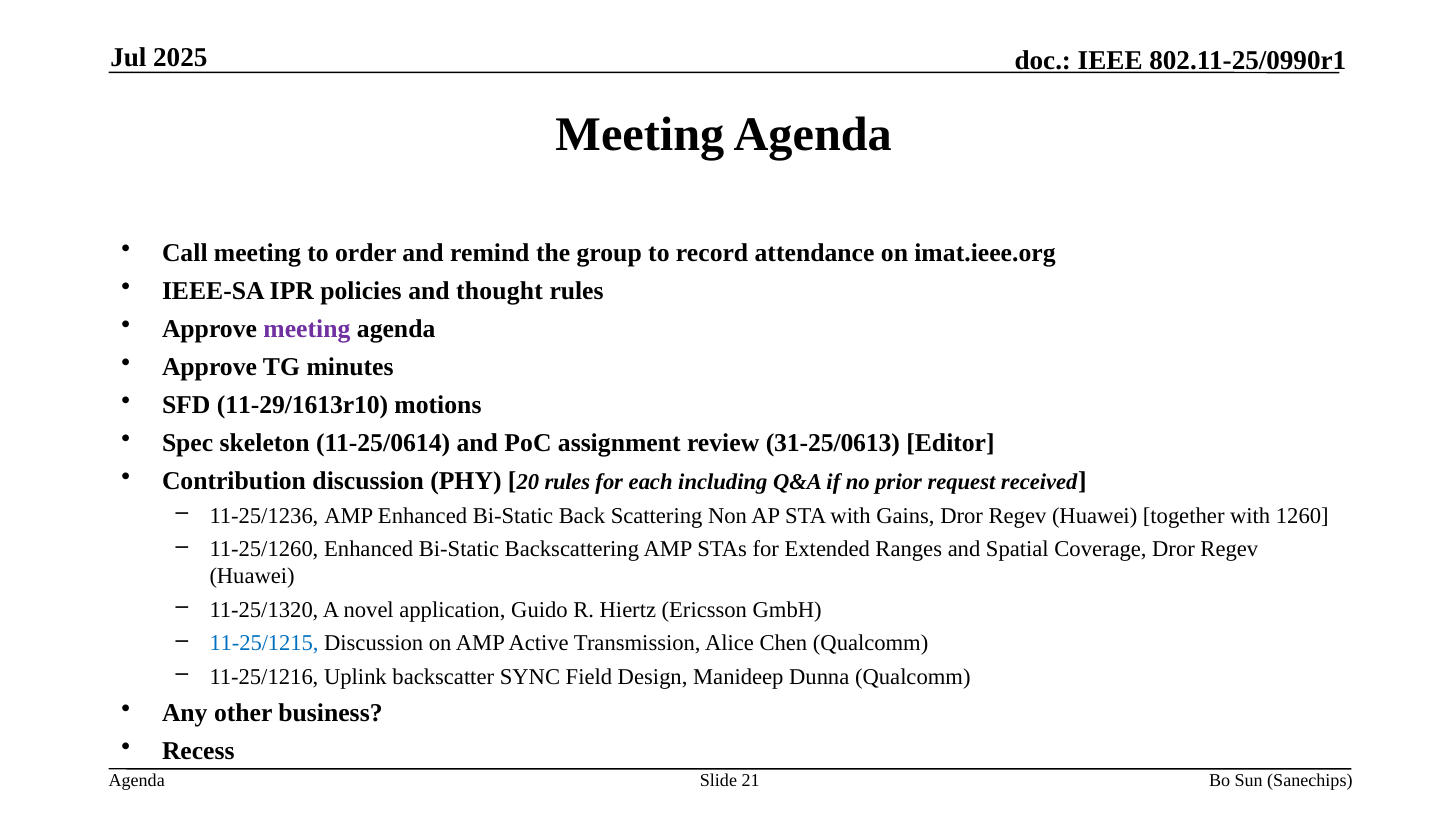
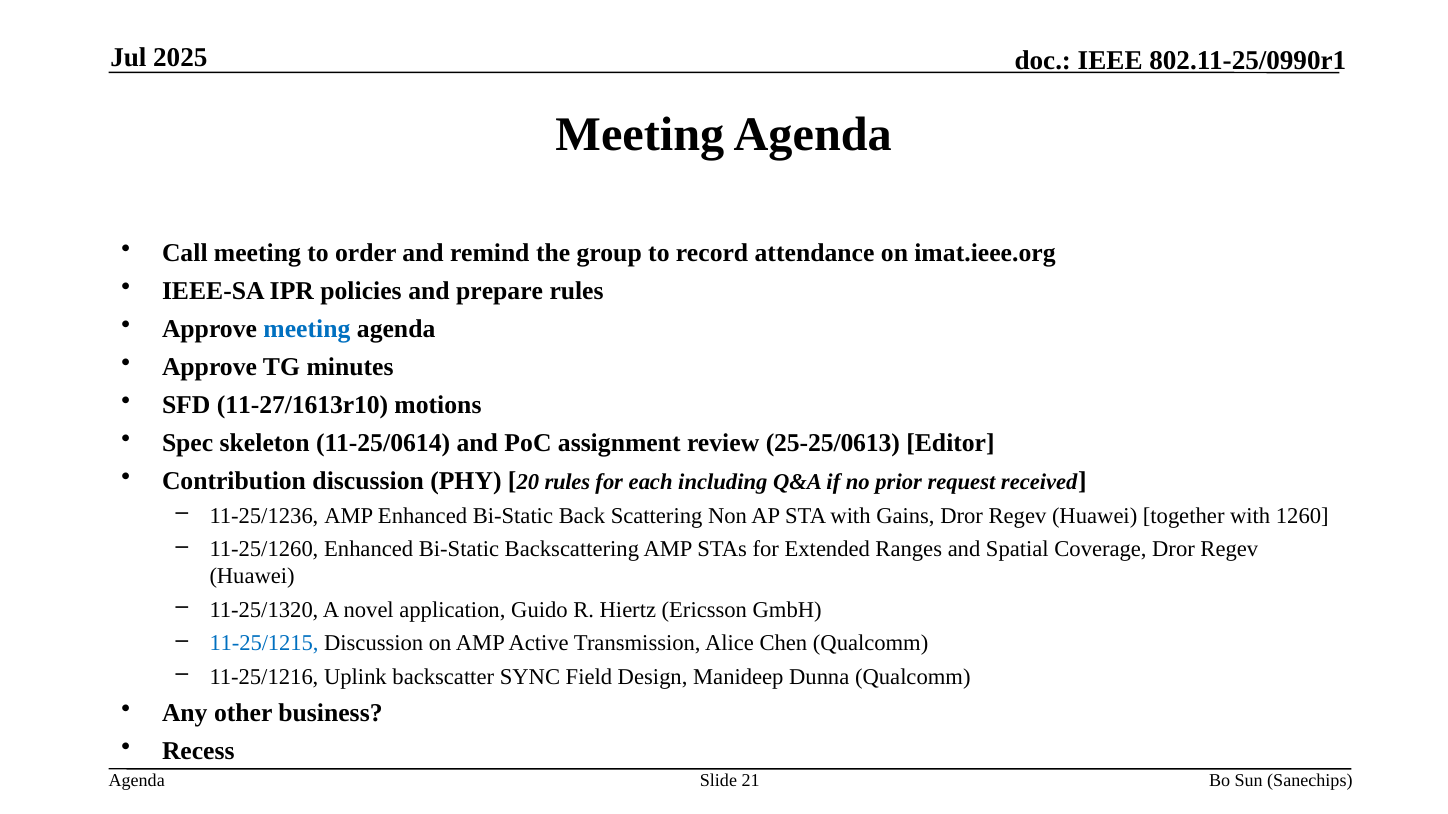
thought: thought -> prepare (500, 291)
meeting colour: purple -> blue (307, 329)
11-29/1613r10: 11-29/1613r10 -> 11-27/1613r10 (302, 405)
31-25/0613: 31-25/0613 -> 25-25/0613 (833, 443)
